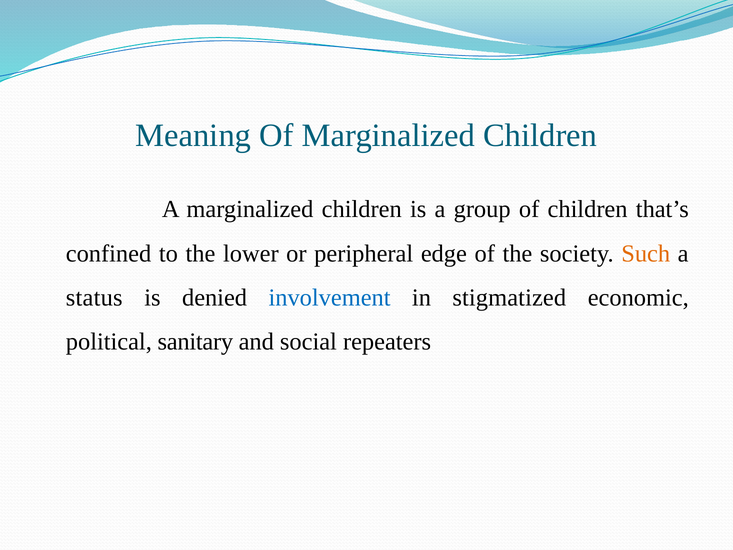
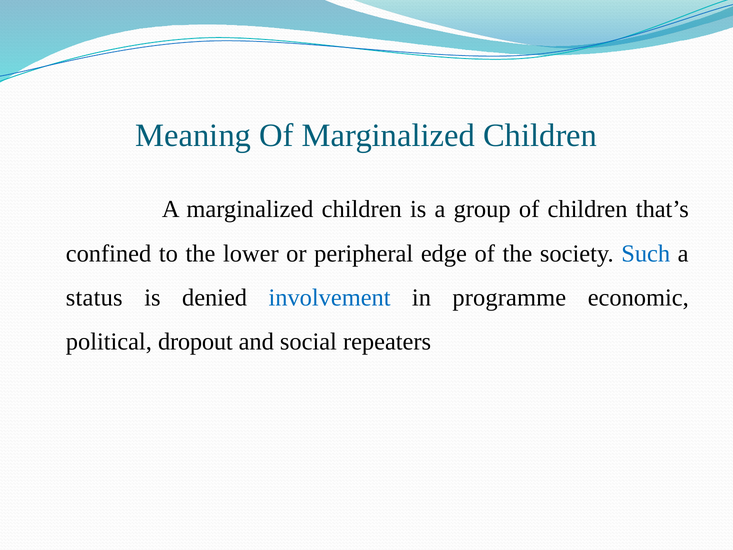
Such colour: orange -> blue (646, 254)
stigmatized: stigmatized -> programme (509, 298)
sanitary: sanitary -> dropout (195, 342)
